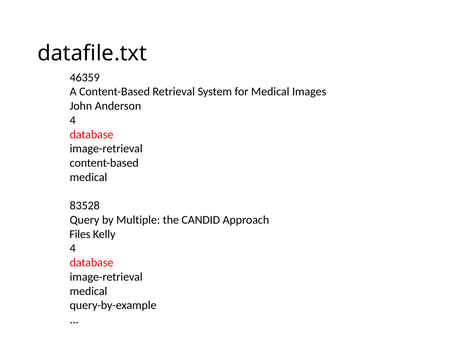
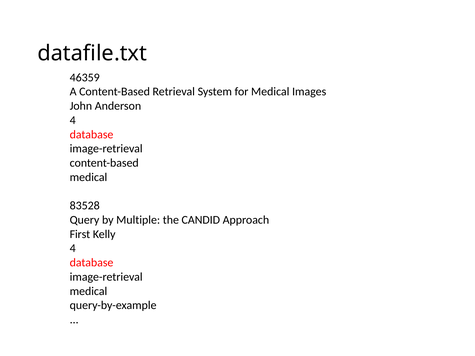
Files: Files -> First (80, 234)
